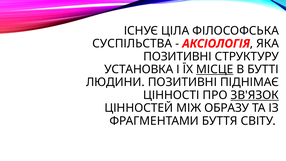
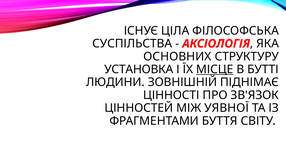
ПОЗИТИВНІ: ПОЗИТИВНІ -> ОСНОВНИХ (177, 56)
ЛЮДИНИ ПОЗИТИВНІ: ПОЗИТИВНІ -> ЗОВНІШНІЙ (182, 82)
ЗВ'ЯЗОК underline: present -> none (255, 95)
ОБРАЗУ: ОБРАЗУ -> УЯВНОЇ (227, 108)
